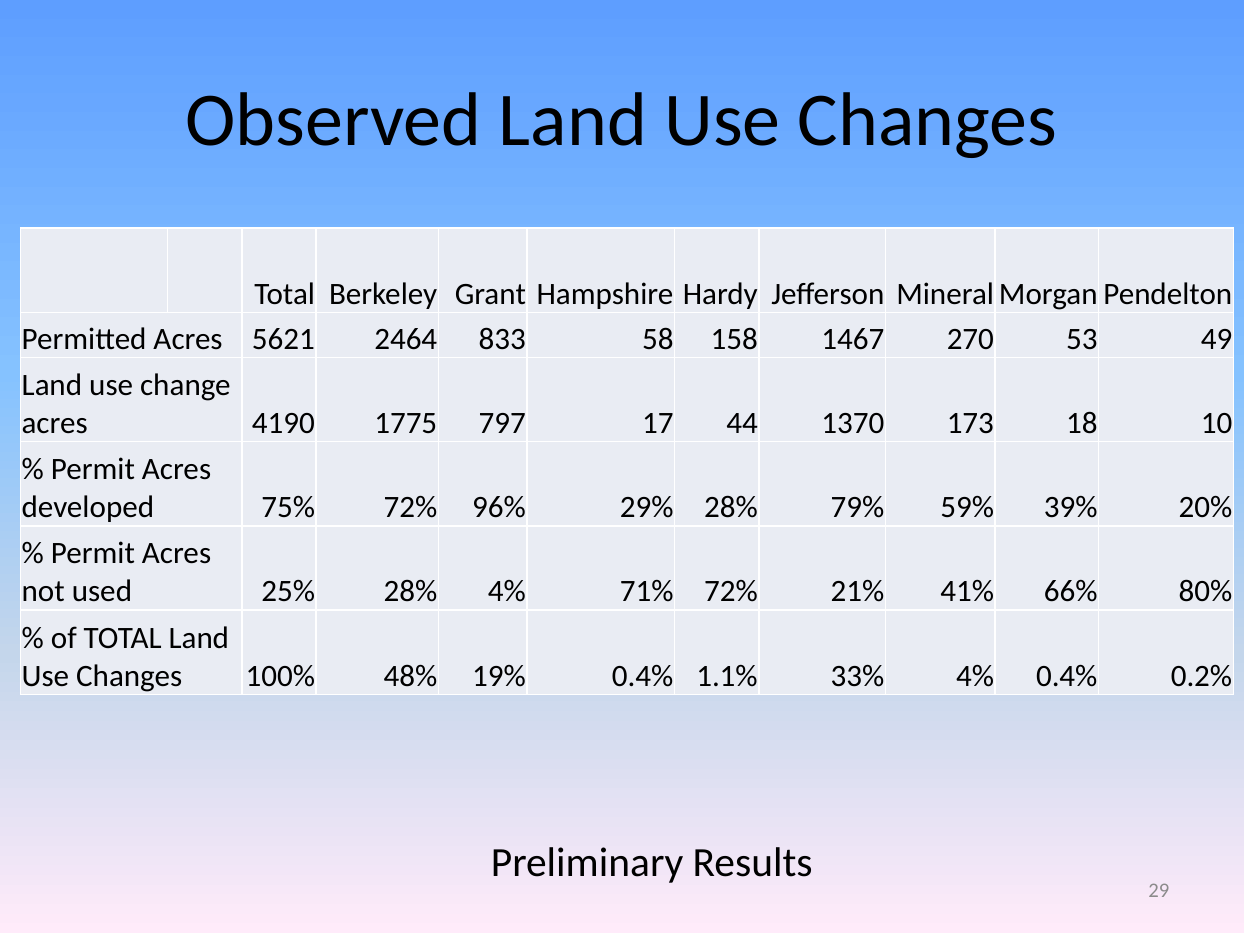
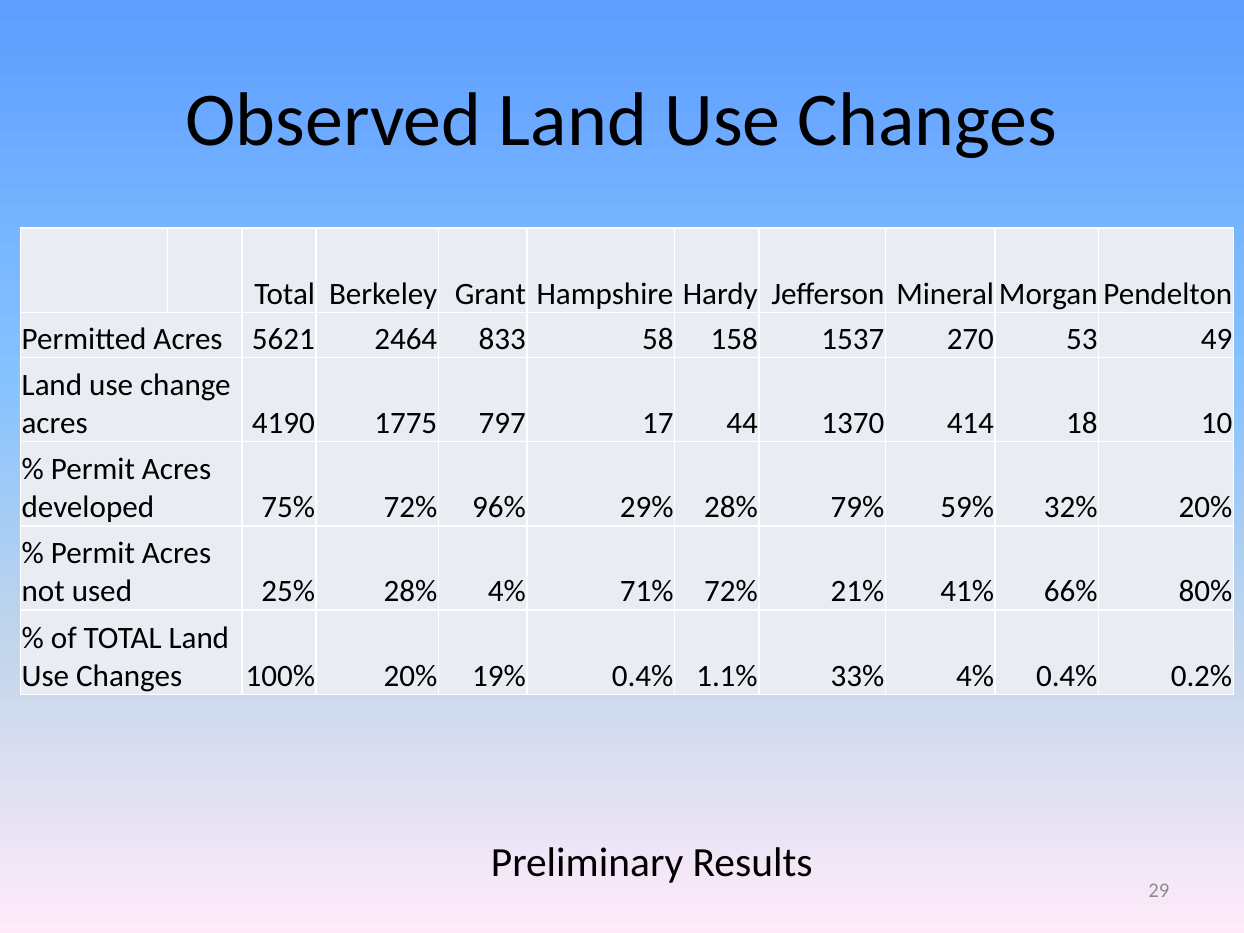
1467: 1467 -> 1537 (853, 339)
173: 173 -> 414 (970, 423)
39%: 39% -> 32% (1071, 507)
100% 48%: 48% -> 20% (410, 676)
